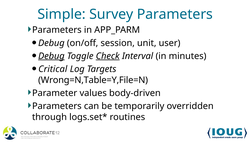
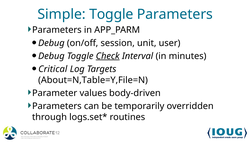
Simple Survey: Survey -> Toggle (111, 14)
Debug underline: present -> none (51, 56)
Wrong=N,Table=Y,File=N: Wrong=N,Table=Y,File=N -> About=N,Table=Y,File=N (93, 80)
